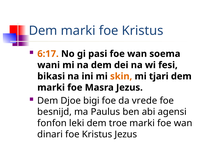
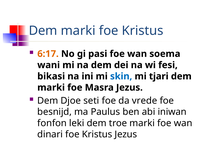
skin colour: orange -> blue (121, 76)
bigi: bigi -> seti (91, 101)
agensi: agensi -> iniwan (172, 112)
